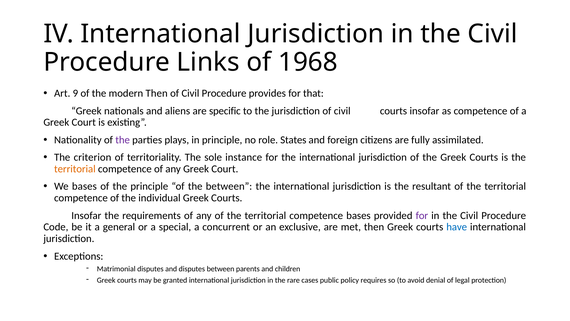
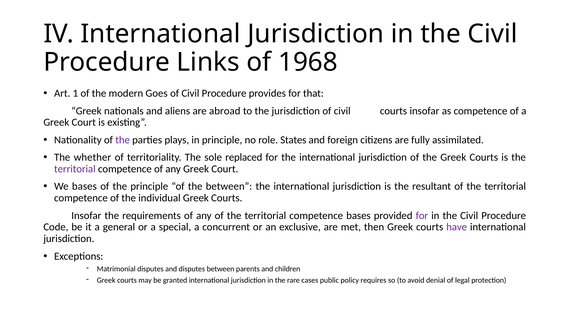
9: 9 -> 1 (75, 93)
modern Then: Then -> Goes (157, 93)
specific: specific -> abroad (225, 111)
criterion: criterion -> whether (92, 157)
instance: instance -> replaced (244, 157)
territorial colour: orange -> purple (75, 169)
have colour: blue -> purple (457, 227)
